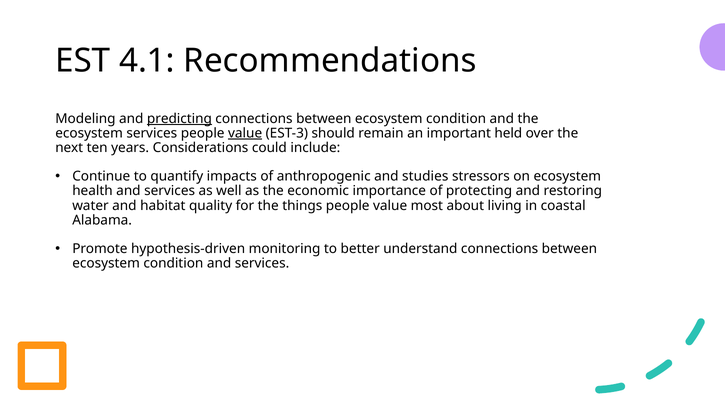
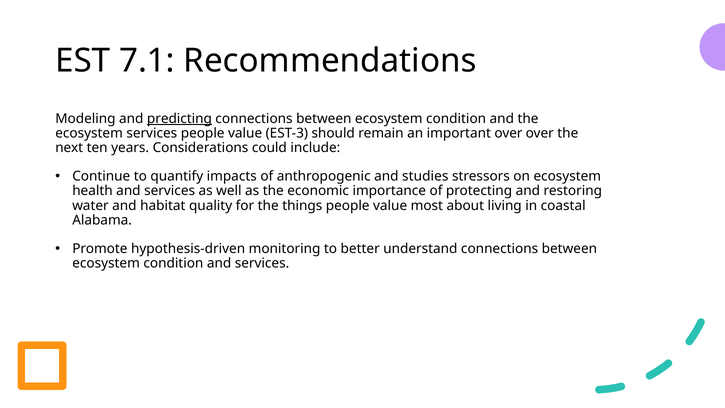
4.1: 4.1 -> 7.1 (147, 61)
value underline: present -> none (245, 133)
important held: held -> over (508, 133)
